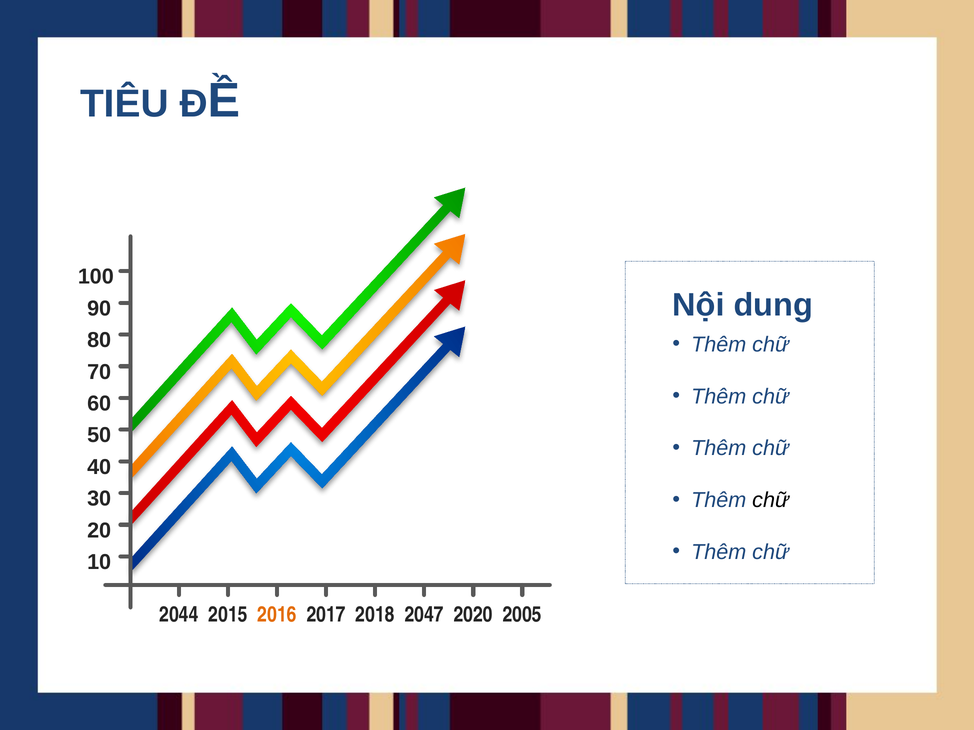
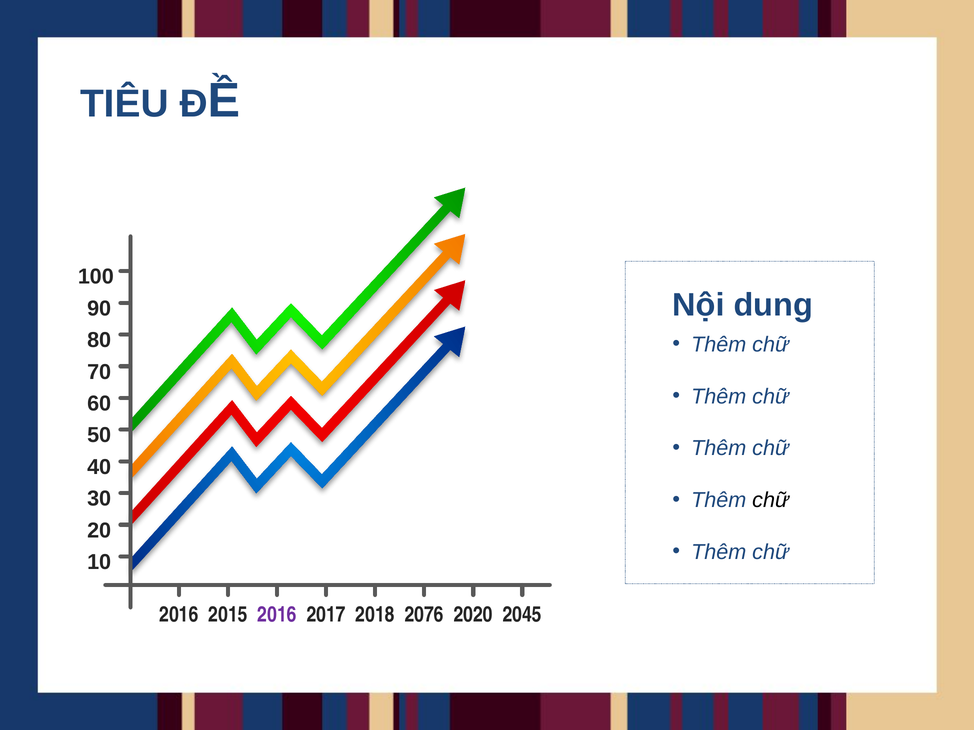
2044: 2044 -> 2016 (179, 615)
2016 colour: orange -> purple (277, 615)
2047: 2047 -> 2076 (424, 615)
2005: 2005 -> 2045 (522, 615)
